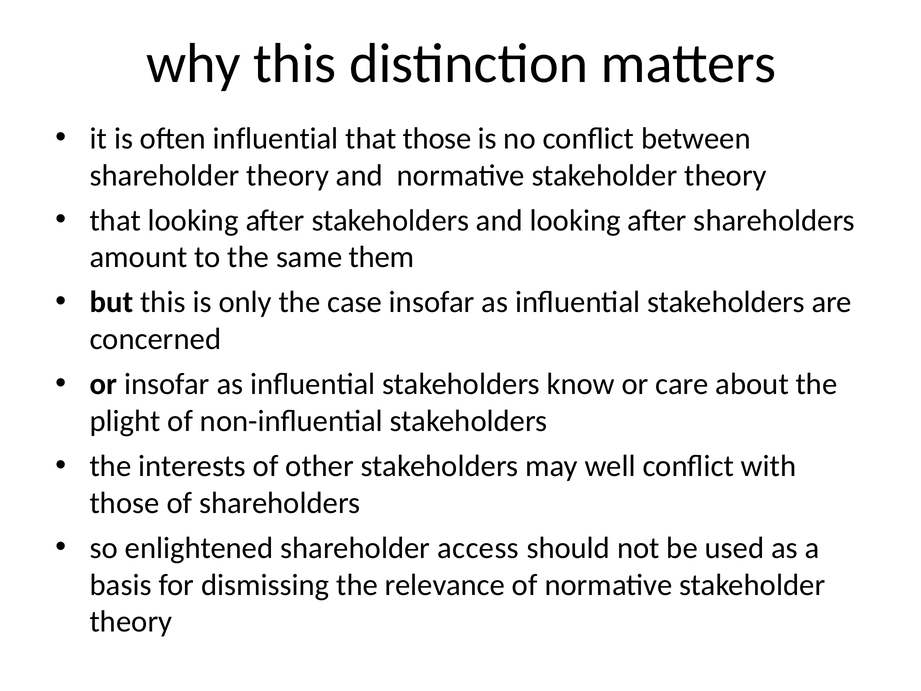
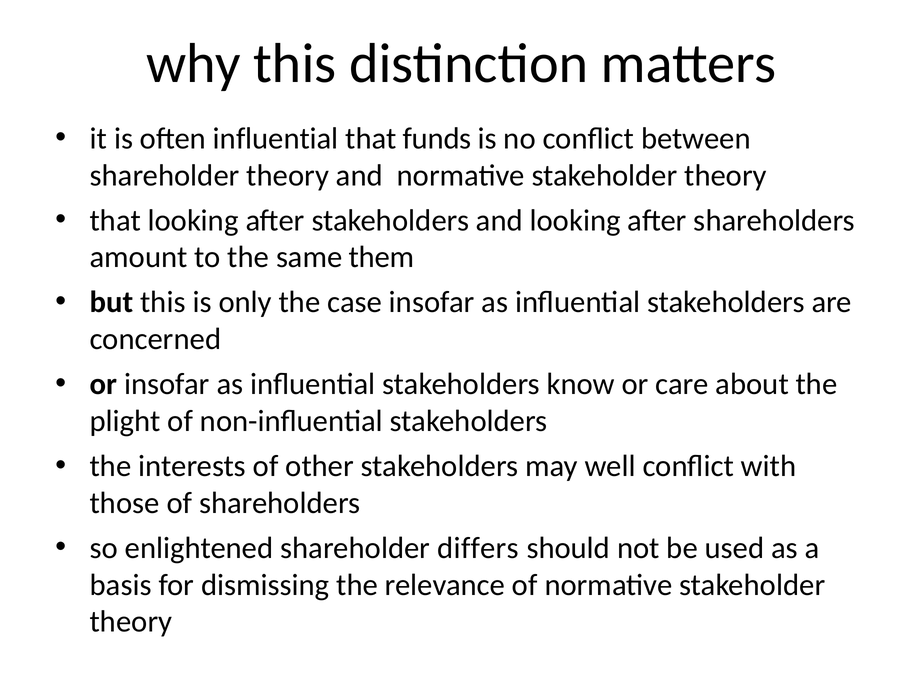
that those: those -> funds (437, 138)
access: access -> differs (478, 548)
